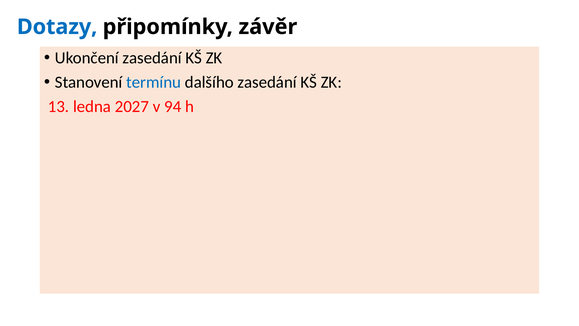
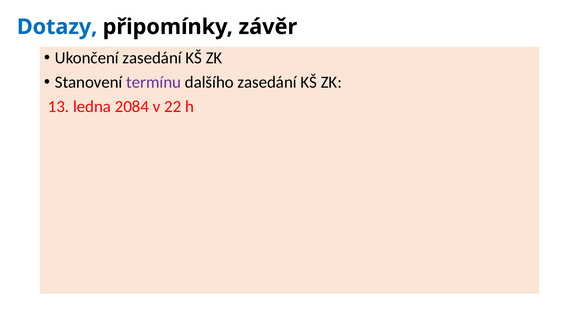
termínu colour: blue -> purple (154, 82)
2027: 2027 -> 2084 (132, 106)
94: 94 -> 22 (173, 106)
